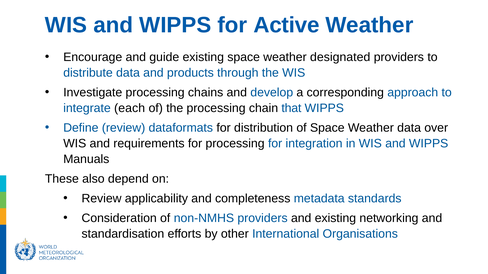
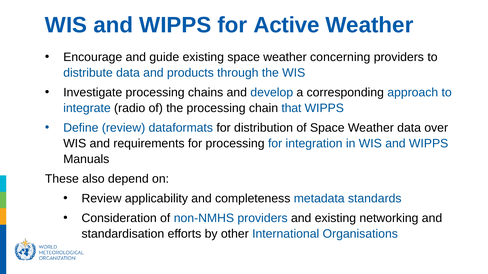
designated: designated -> concerning (340, 57)
each: each -> radio (130, 108)
